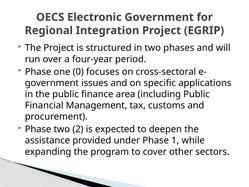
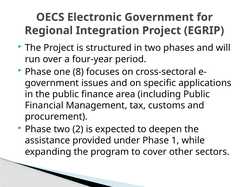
0: 0 -> 8 (78, 72)
